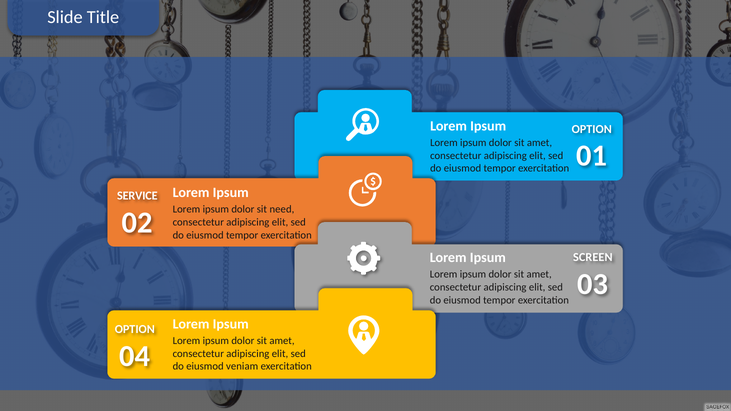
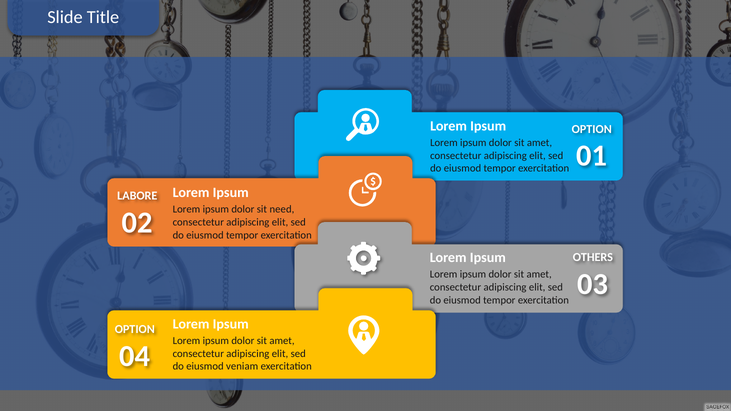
SERVICE: SERVICE -> LABORE (137, 196)
SCREEN: SCREEN -> OTHERS (593, 258)
